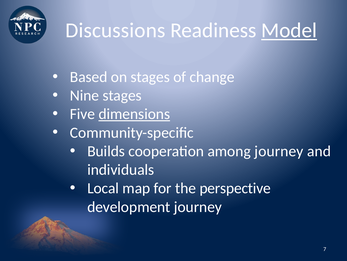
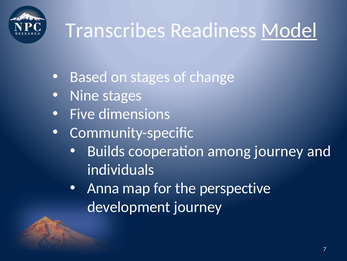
Discussions: Discussions -> Transcribes (115, 30)
dimensions underline: present -> none (134, 114)
Local: Local -> Anna (103, 188)
